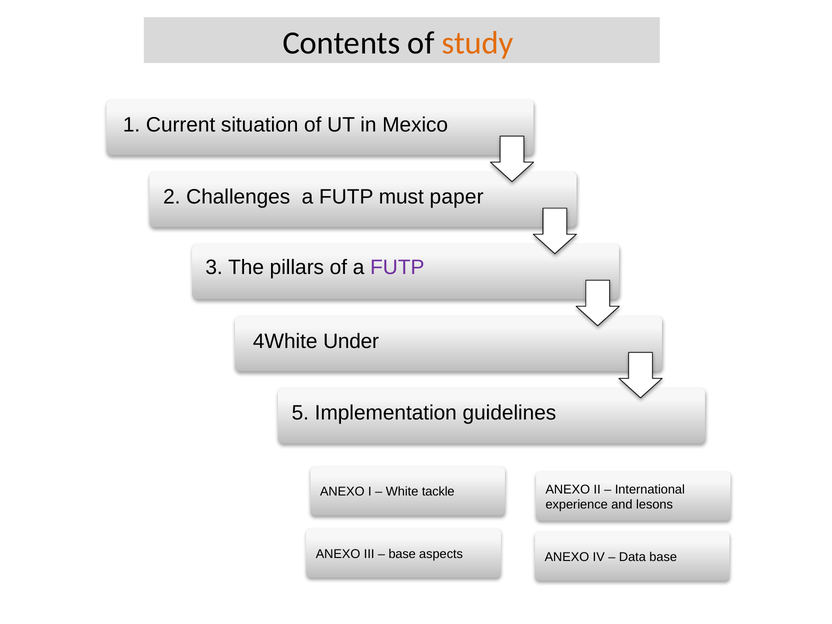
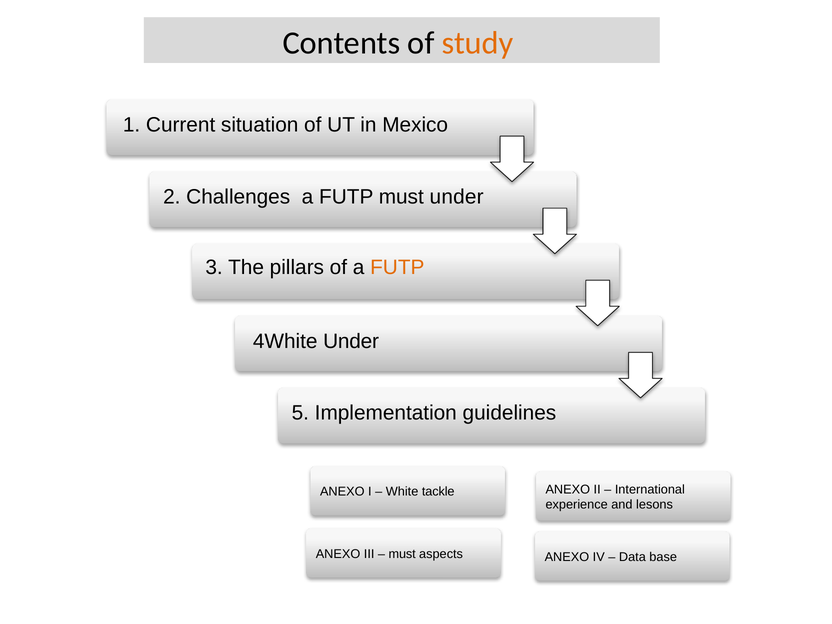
must paper: paper -> under (457, 197)
FUTP colour: purple -> orange (397, 267)
base: base -> must (402, 554)
